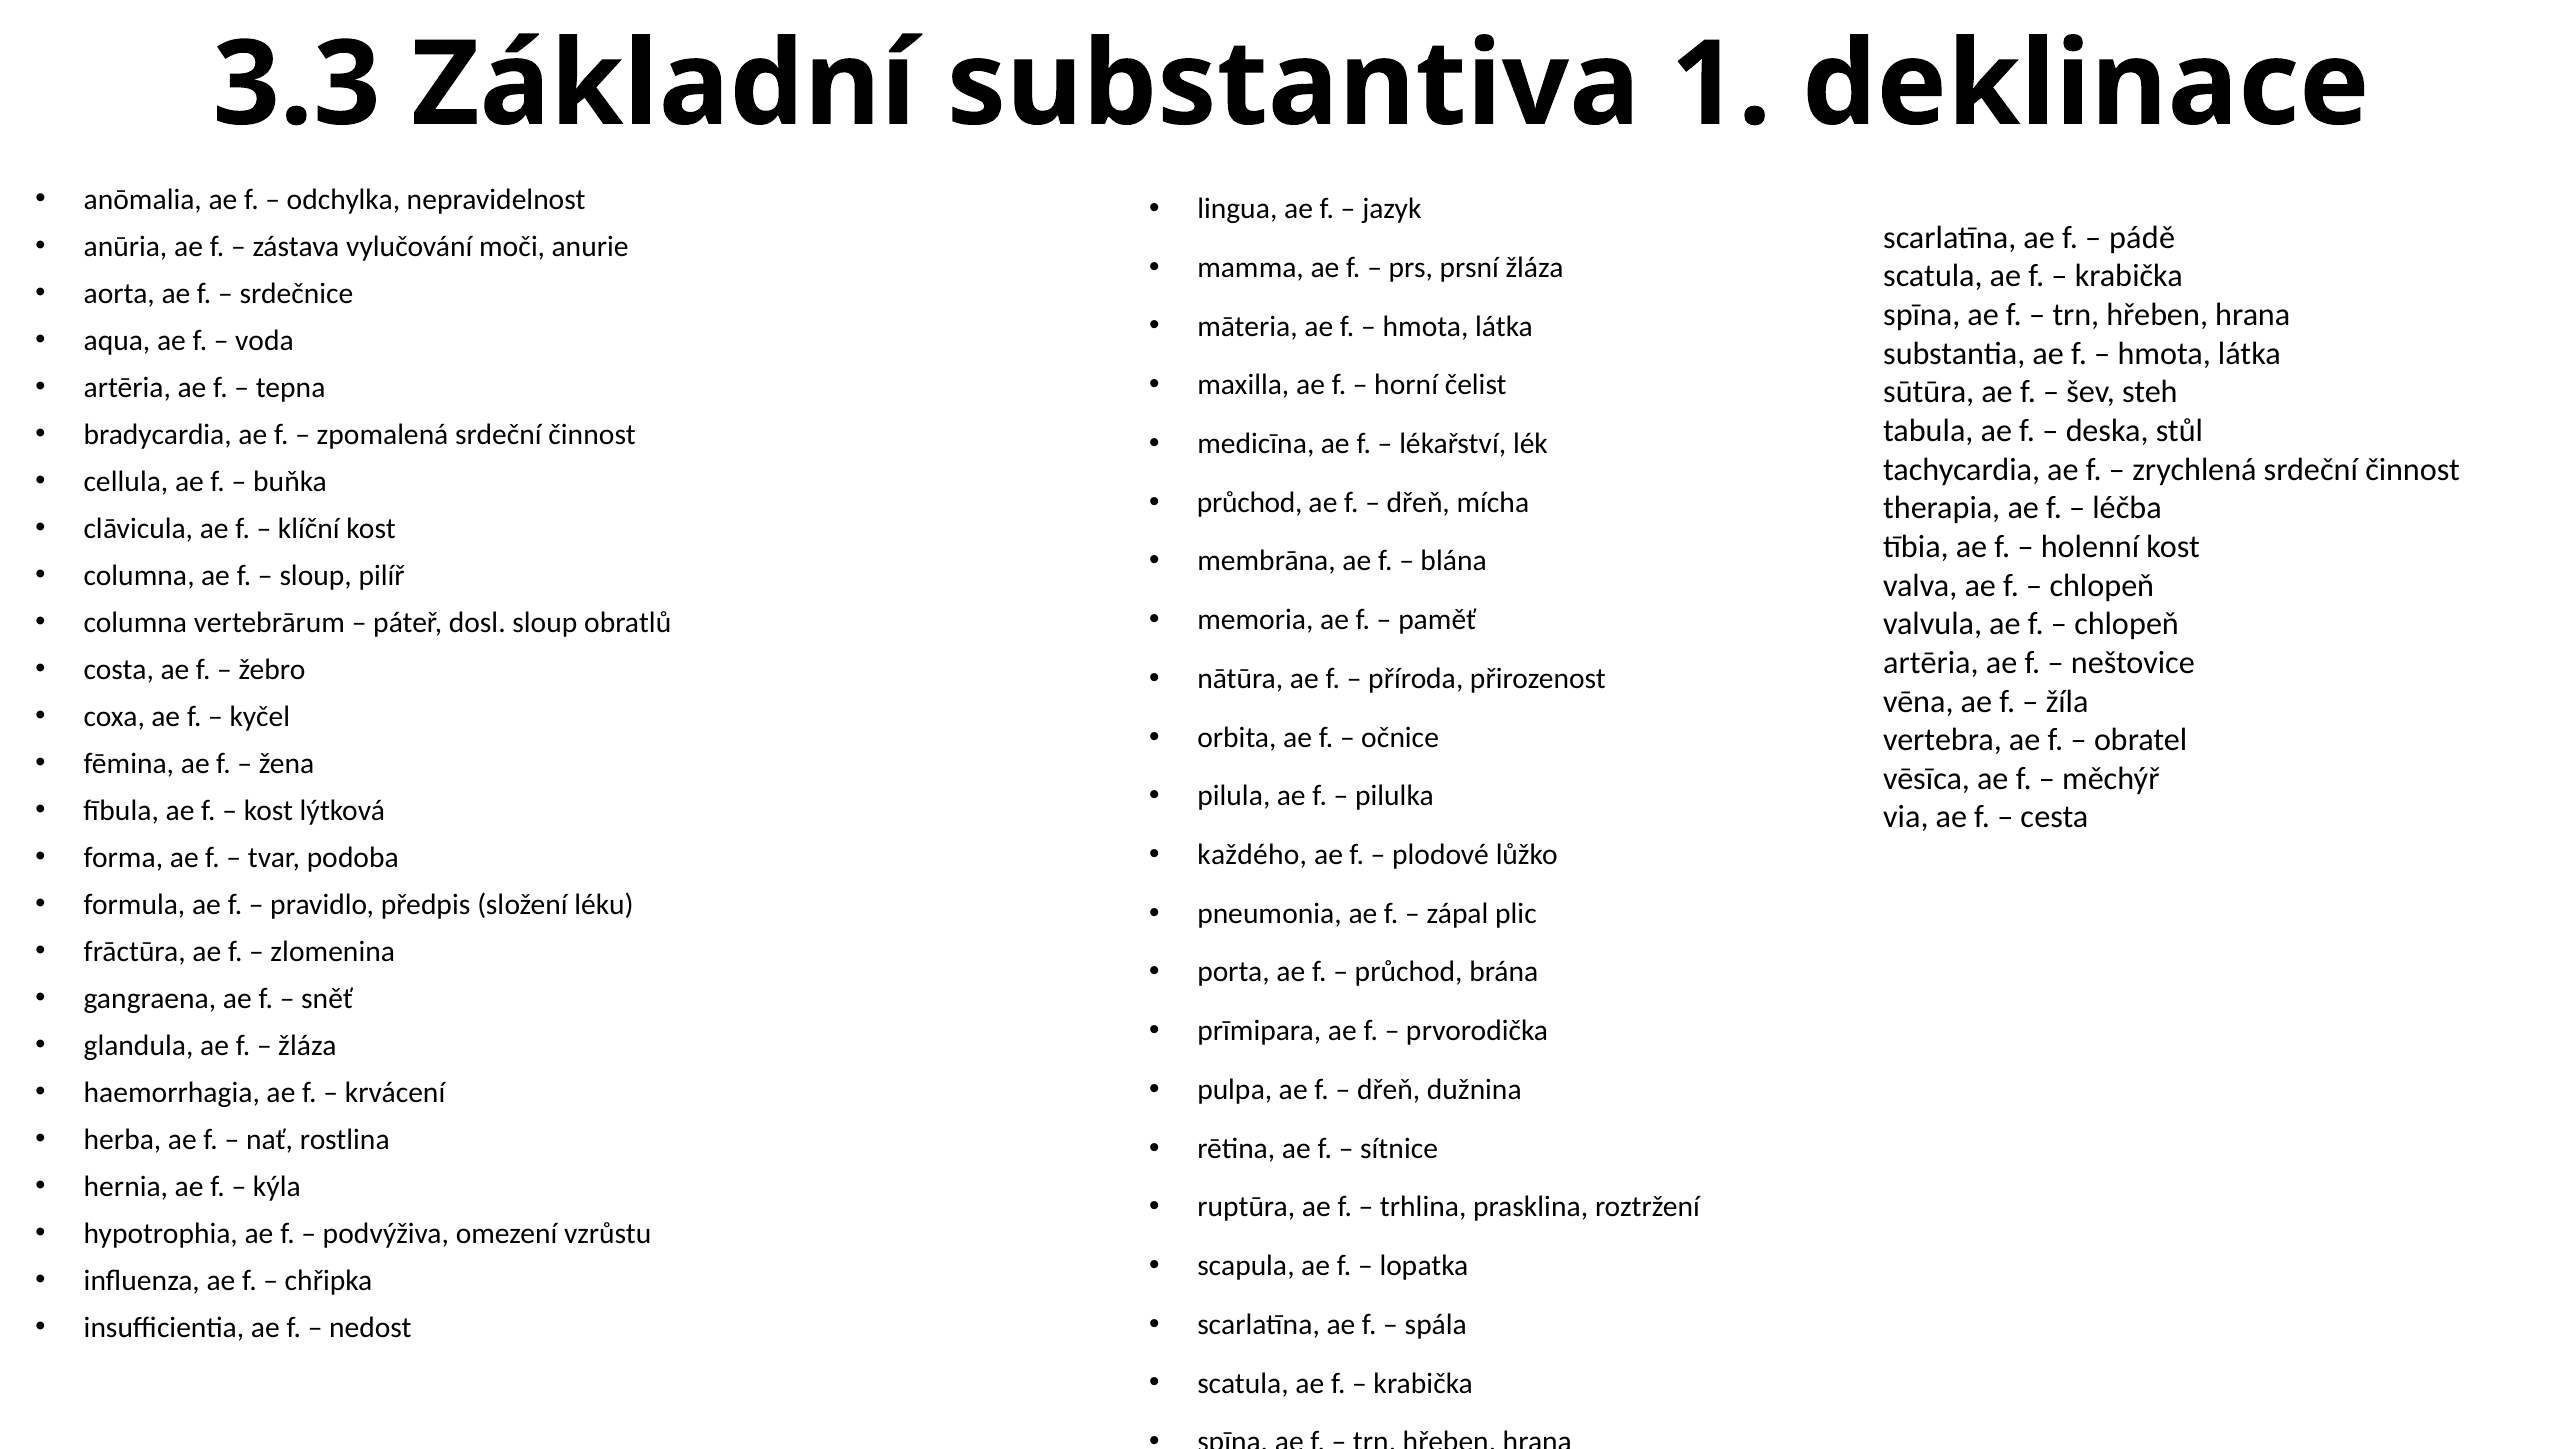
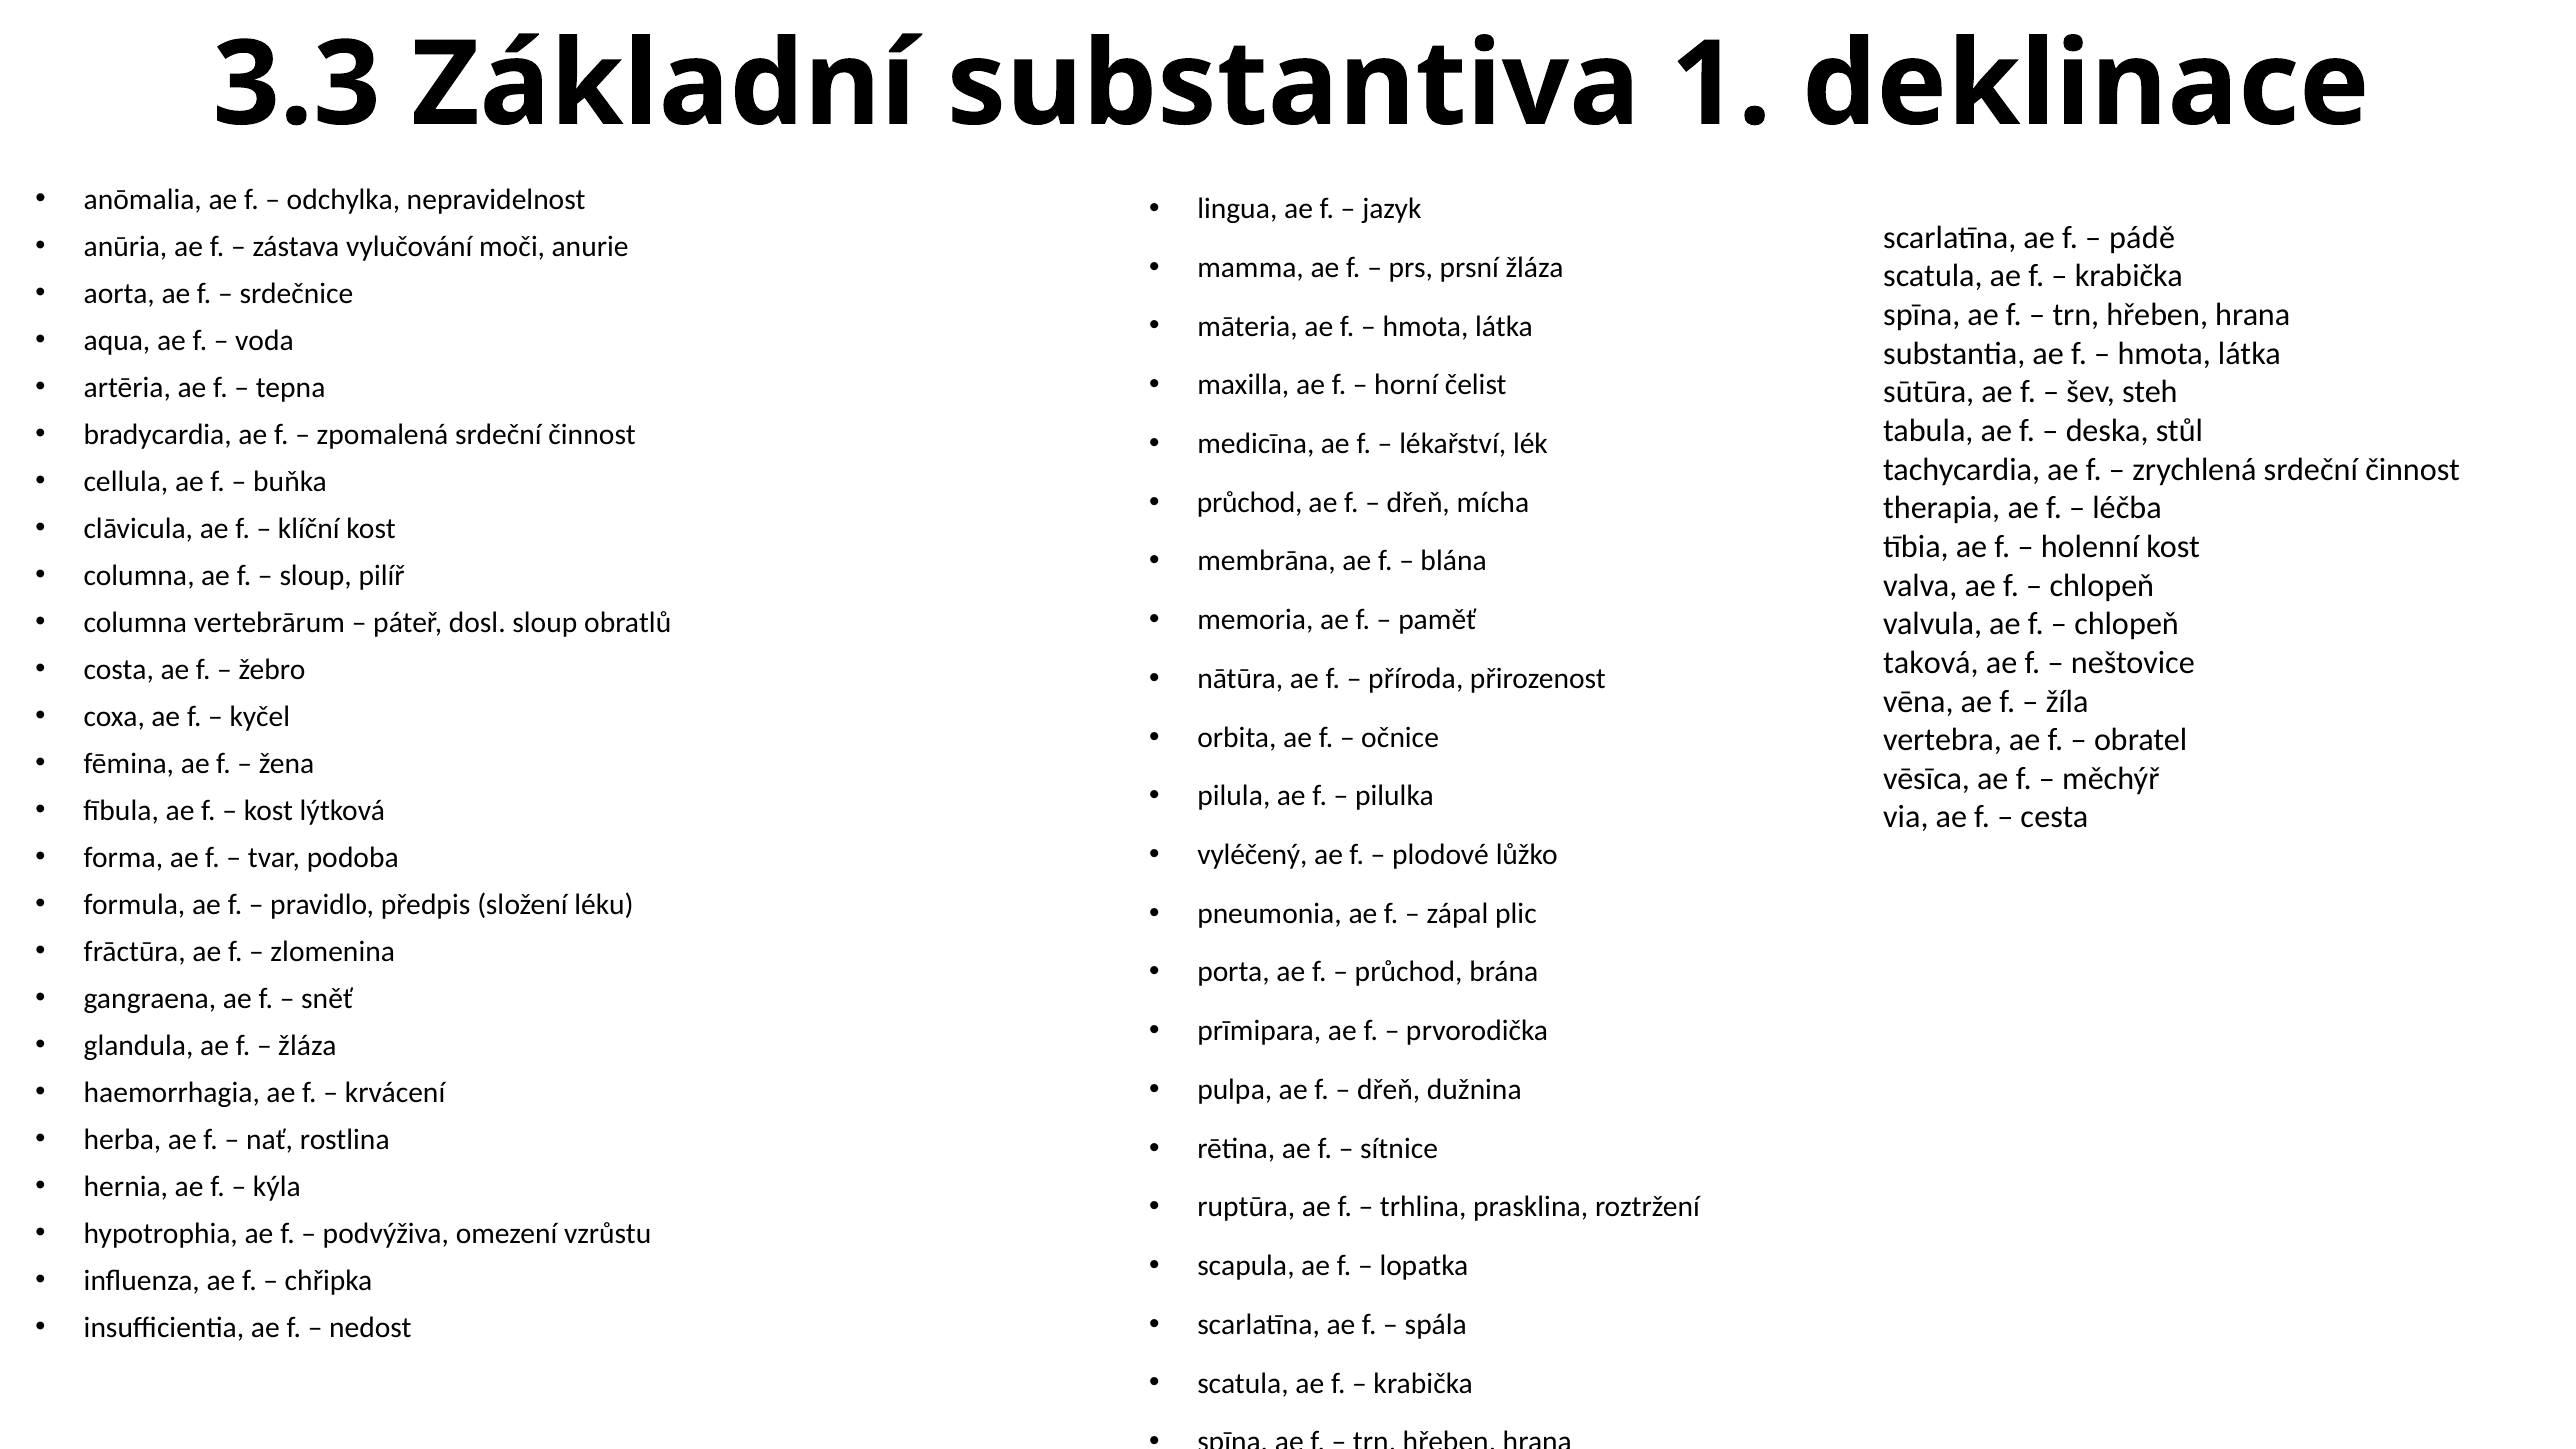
artēria: artēria -> taková (1931, 663)
každého: každého -> vyléčený (1252, 855)
